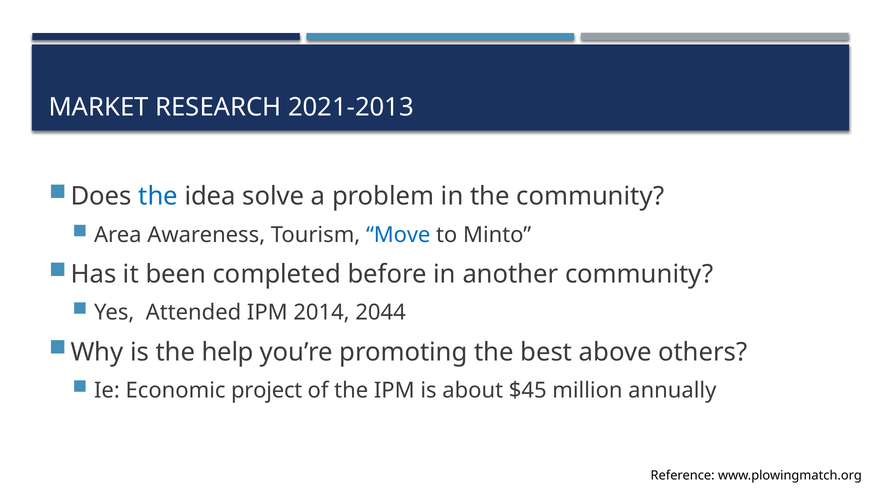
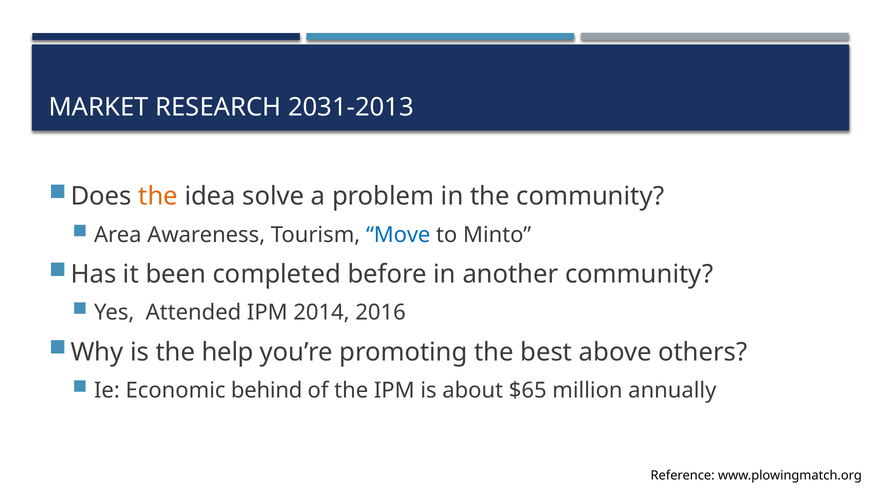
2021-2013: 2021-2013 -> 2031-2013 (351, 107)
the colour: blue -> orange (158, 196)
2044: 2044 -> 2016 (381, 312)
project: project -> behind (267, 390)
$45: $45 -> $65 (528, 390)
